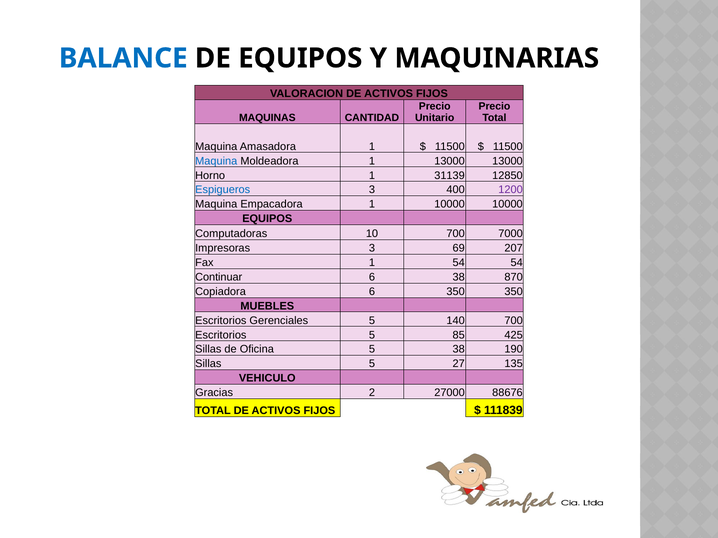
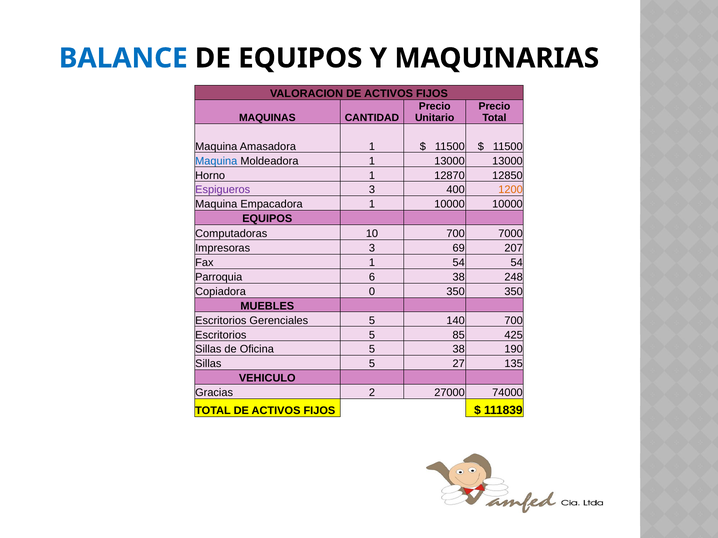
31139: 31139 -> 12870 (450, 176)
Espigueros colour: blue -> purple (223, 190)
1200 colour: purple -> orange (511, 190)
Continuar: Continuar -> Parroquia (219, 277)
870: 870 -> 248 (514, 277)
Copiadora 6: 6 -> 0 (372, 292)
88676: 88676 -> 74000 (507, 393)
